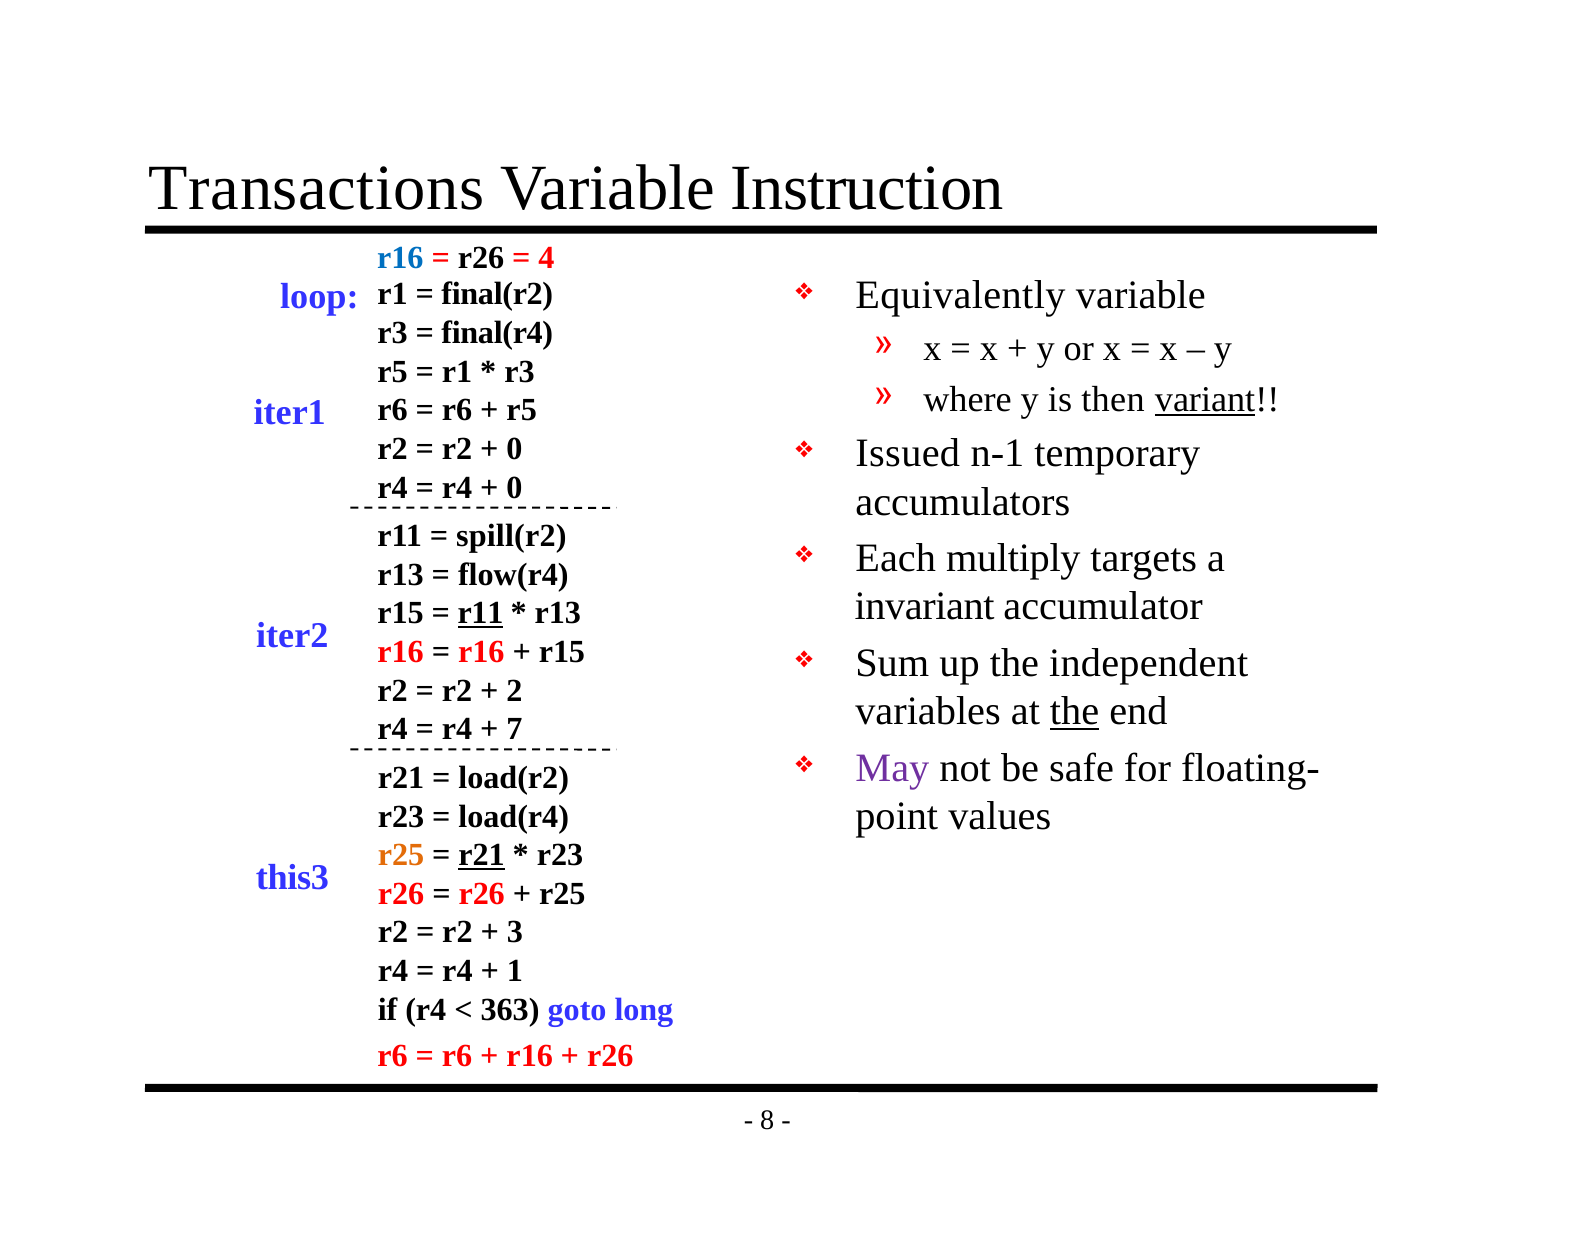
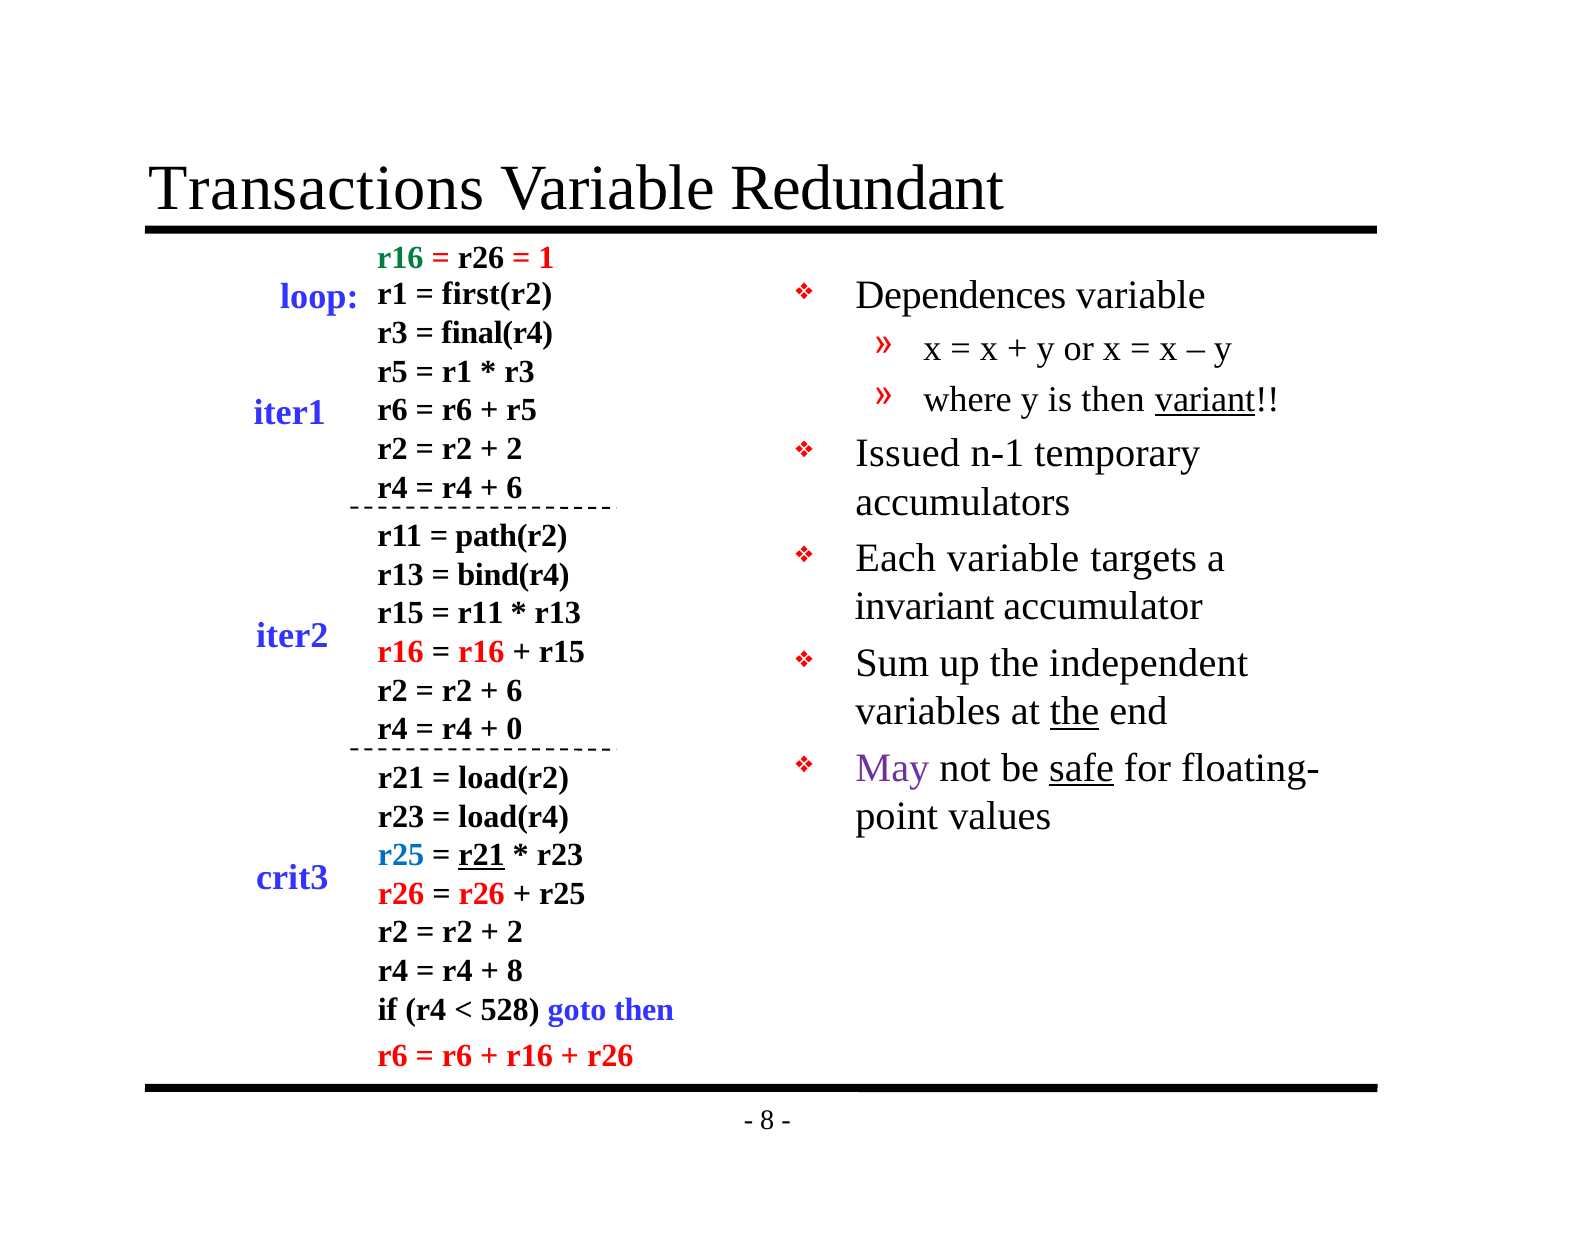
Instruction: Instruction -> Redundant (867, 188)
r16 colour: blue -> green (400, 258)
4: 4 -> 1 (546, 258)
Equivalently: Equivalently -> Dependences (961, 295)
final(r2: final(r2 -> first(r2 (497, 294)
0: 0 -> 2 (515, 449)
0: 0 -> 6 (515, 487)
spill(r2: spill(r2 -> path(r2 (512, 536)
Each multiply: multiply -> variable (1013, 558)
flow(r4: flow(r4 -> bind(r4 (513, 574)
r11 underline: present -> none (480, 613)
2: 2 -> 6 (514, 690)
7: 7 -> 0 (514, 729)
safe underline: none -> present (1082, 768)
r25 colour: orange -> blue (401, 855)
this3: this3 -> crit3 (292, 877)
3: 3 -> 2 (515, 932)
1: 1 -> 8 (515, 971)
363: 363 -> 528 (510, 1009)
goto long: long -> then (644, 1009)
